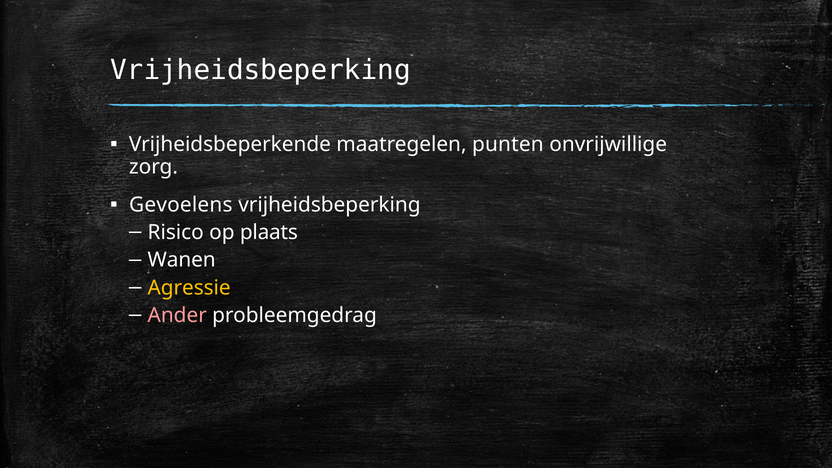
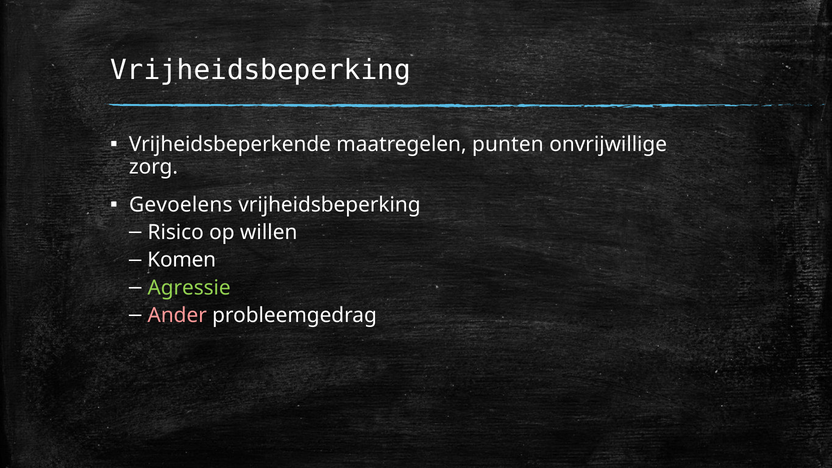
plaats: plaats -> willen (269, 232)
Wanen: Wanen -> Komen (182, 260)
Agressie colour: yellow -> light green (189, 288)
